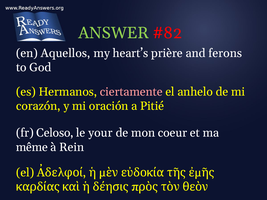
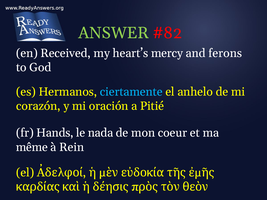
Aquellos: Aquellos -> Received (66, 53)
prière: prière -> mercy (167, 53)
ciertamente colour: pink -> light blue (131, 92)
Celoso: Celoso -> Hands (55, 133)
your: your -> nada (101, 133)
